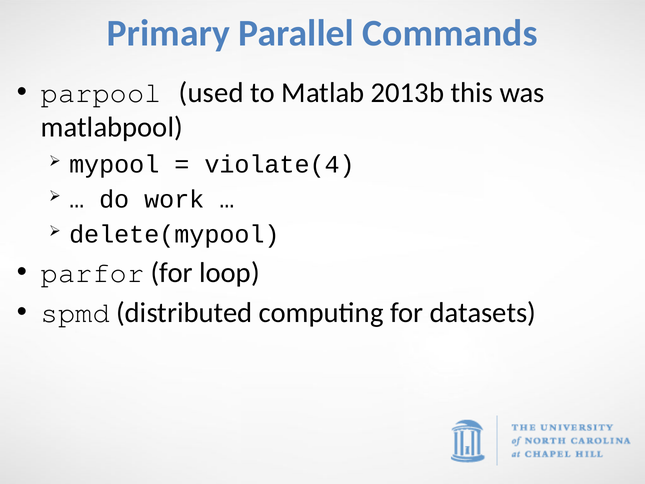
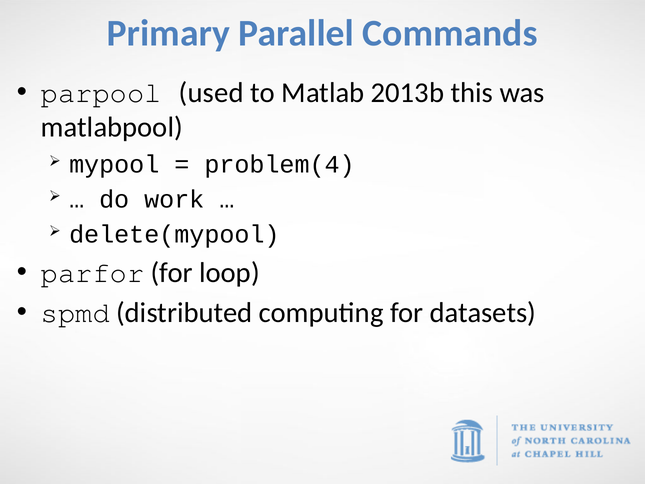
violate(4: violate(4 -> problem(4 (280, 164)
